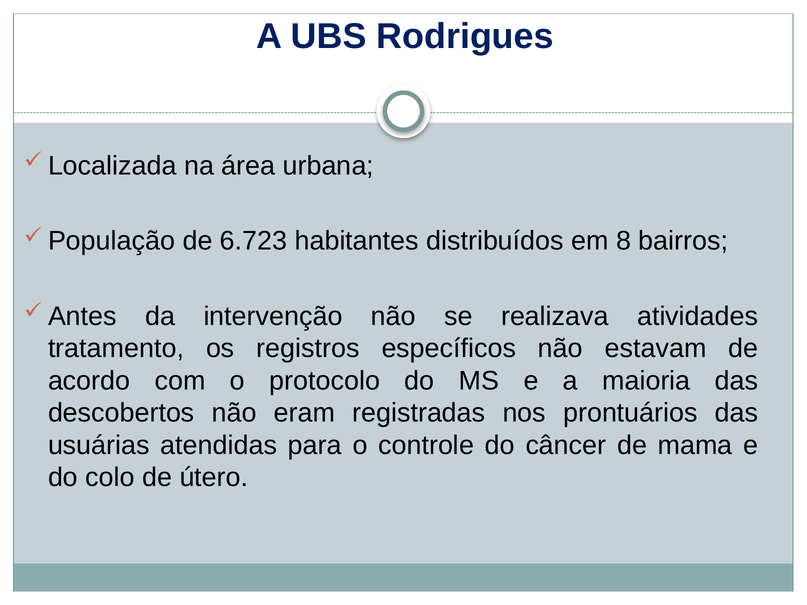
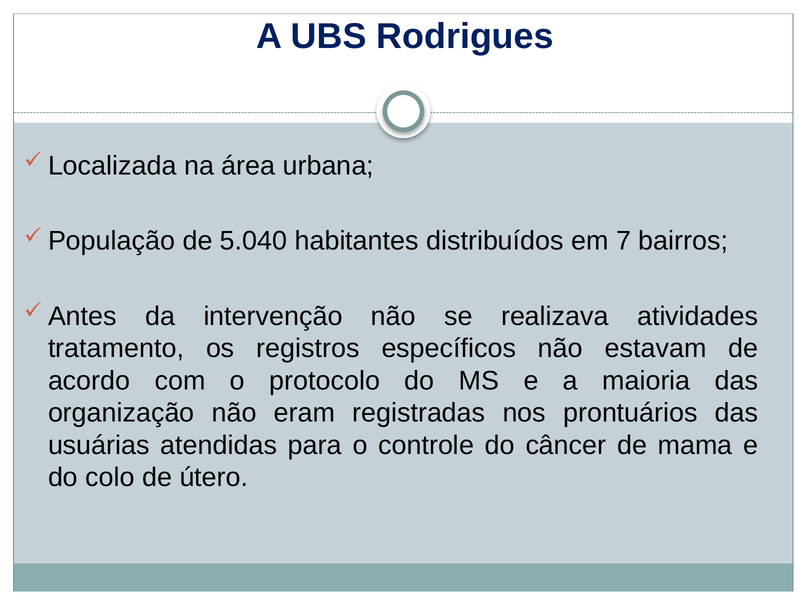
6.723: 6.723 -> 5.040 (254, 241)
8: 8 -> 7 (624, 241)
descobertos: descobertos -> organização (121, 413)
